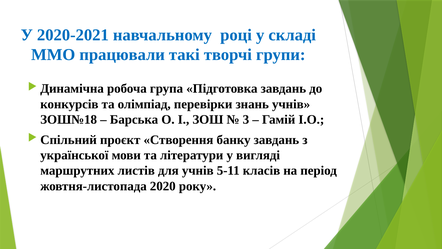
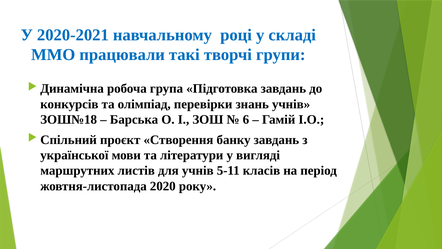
3: 3 -> 6 (246, 119)
